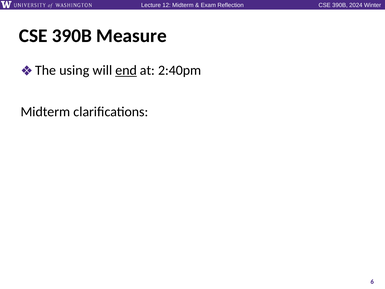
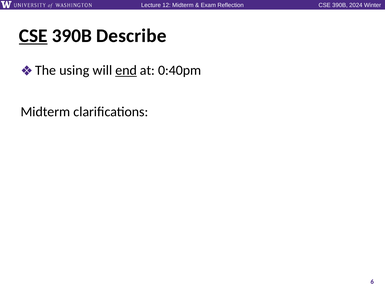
CSE underline: none -> present (33, 36)
Measure: Measure -> Describe (131, 36)
2:40pm: 2:40pm -> 0:40pm (180, 70)
